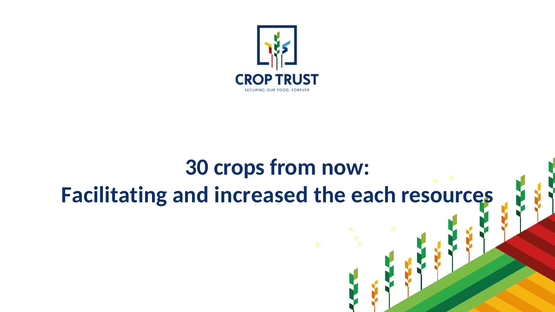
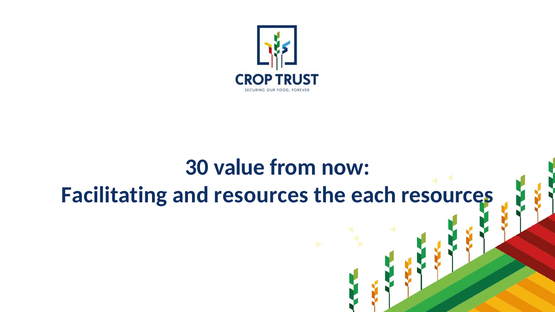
crops: crops -> value (239, 167)
and increased: increased -> resources (261, 195)
